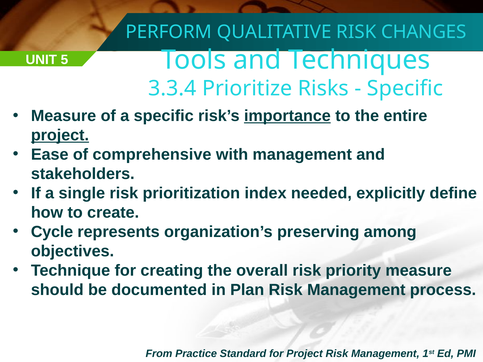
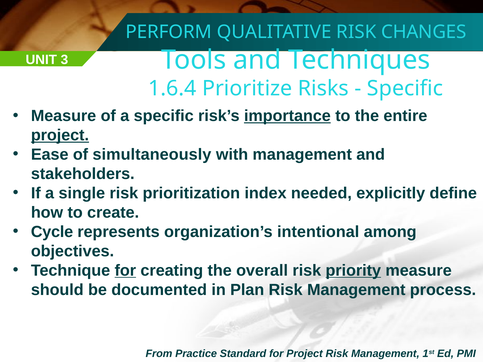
5: 5 -> 3 (64, 60)
3.3.4: 3.3.4 -> 1.6.4 (172, 89)
comprehensive: comprehensive -> simultaneously (152, 155)
preserving: preserving -> intentional (318, 232)
for underline: none -> present (125, 271)
priority underline: none -> present (353, 271)
